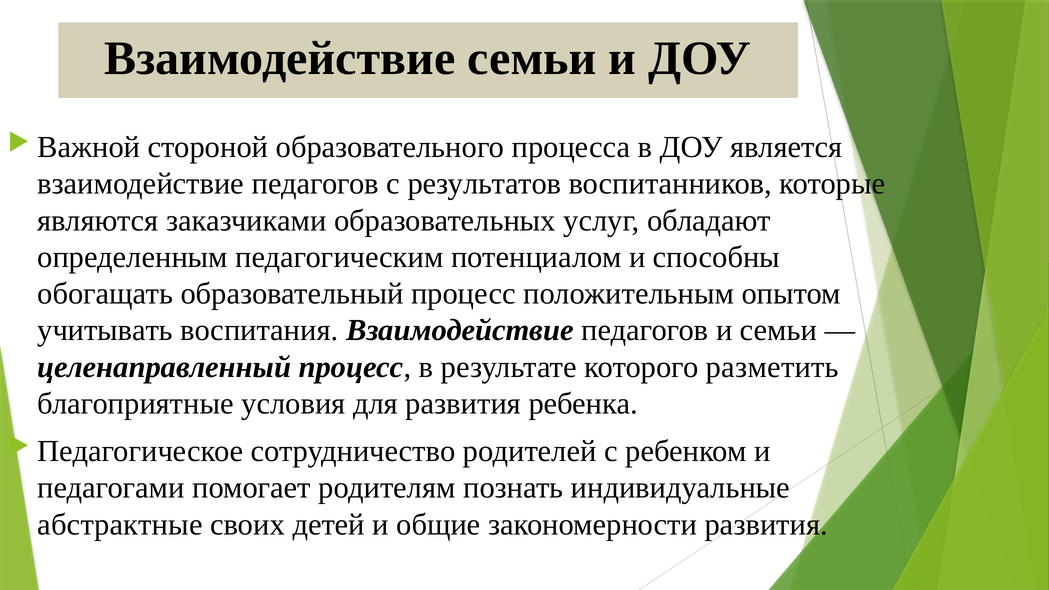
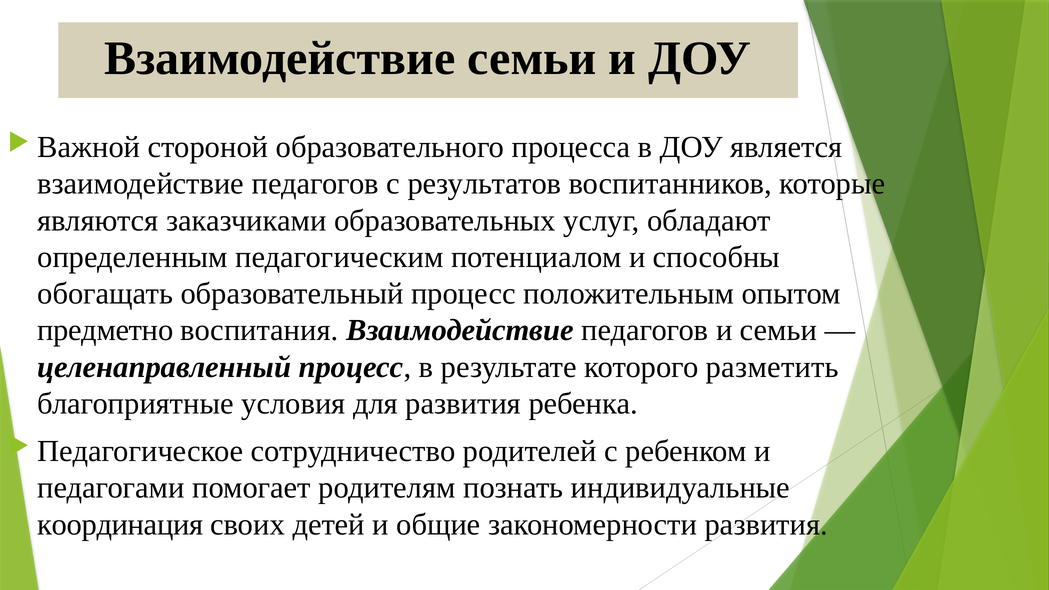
учитывать: учитывать -> предметно (105, 330)
абстрактные: абстрактные -> координация (120, 525)
